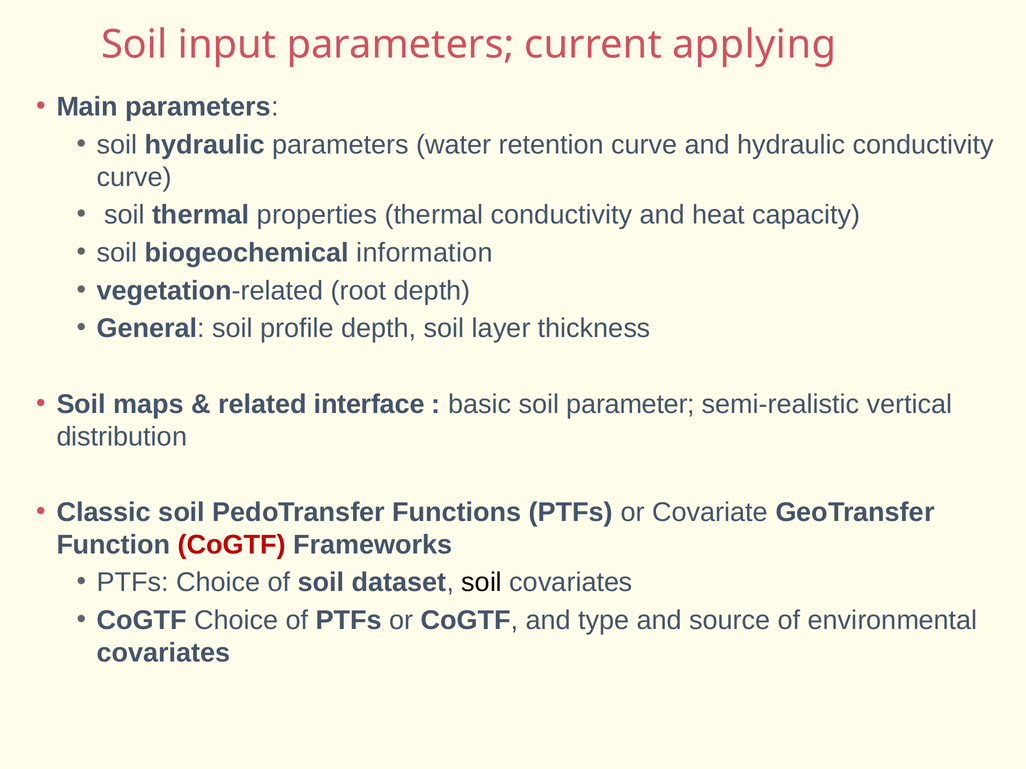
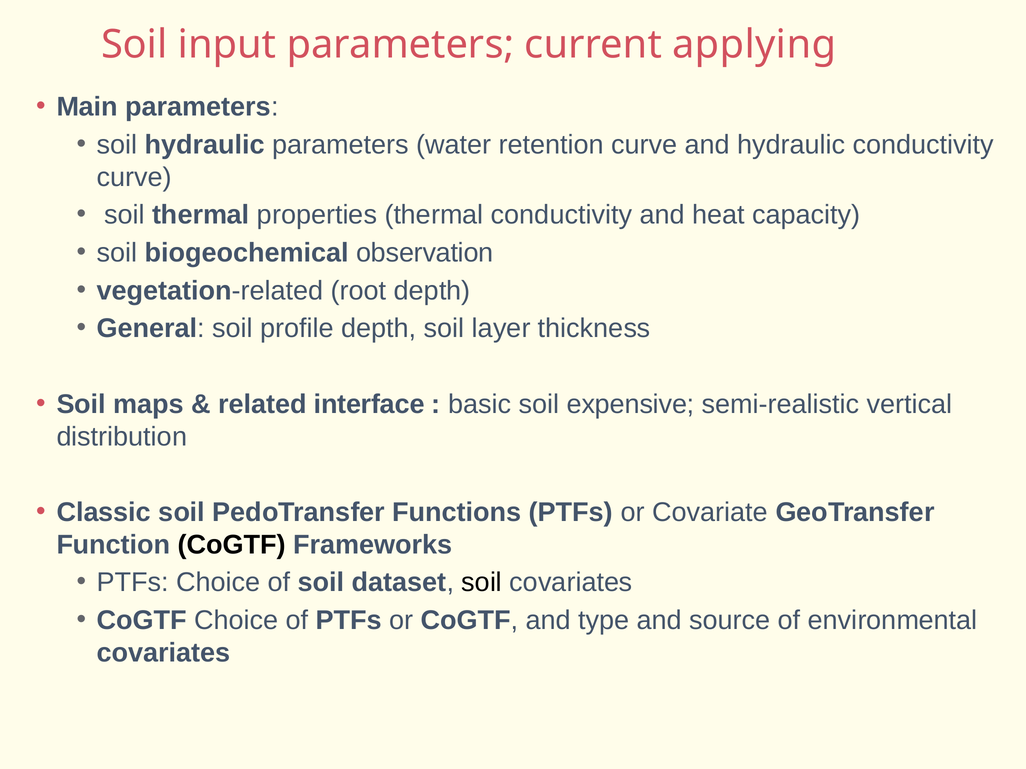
information: information -> observation (425, 253)
parameter: parameter -> expensive (631, 404)
CoGTF colour: red -> black (232, 545)
